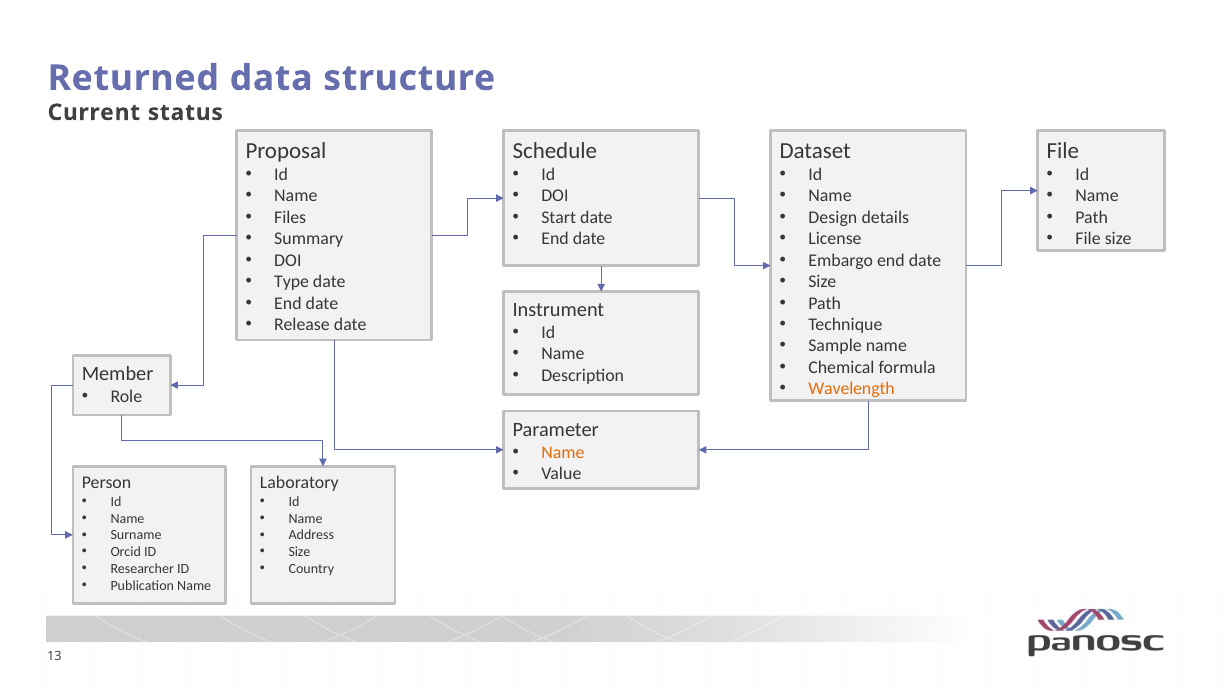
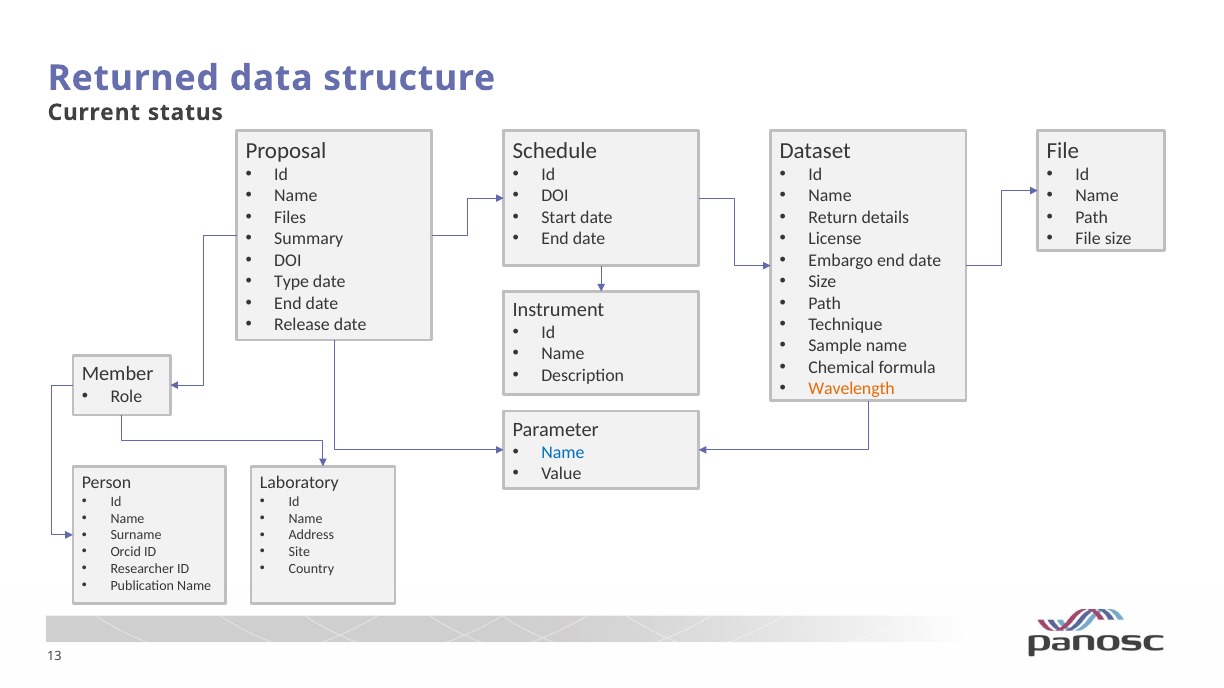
Design: Design -> Return (833, 218)
Name colour: orange -> blue (563, 452)
Size: Size -> Site (299, 553)
